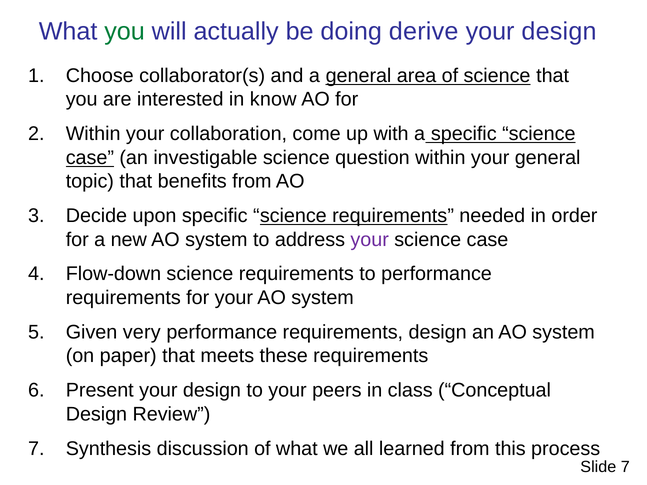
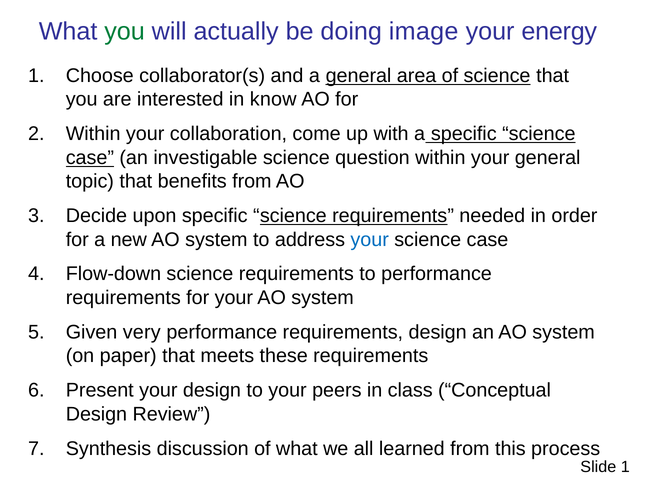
derive: derive -> image (424, 31)
design: design -> energy (559, 31)
your colour: purple -> blue (370, 240)
Slide 7: 7 -> 1 (625, 467)
